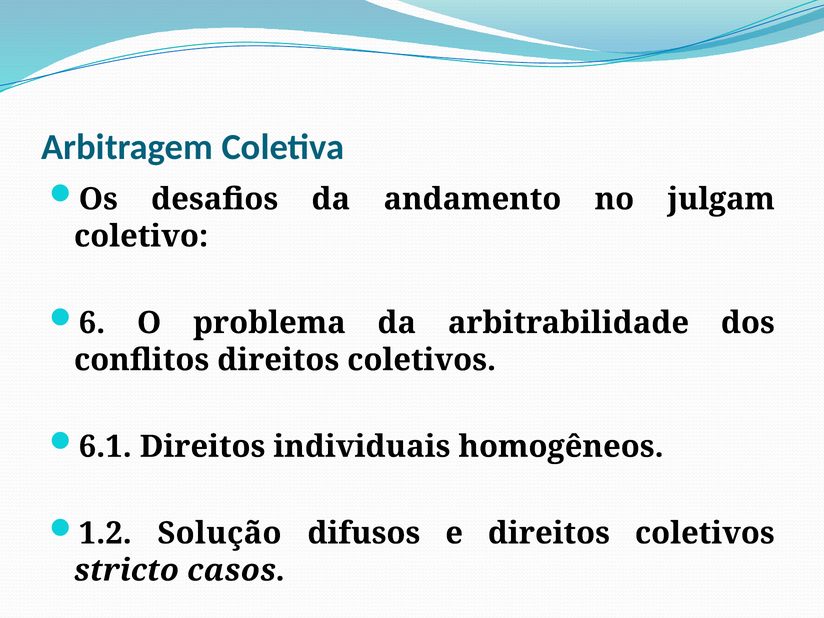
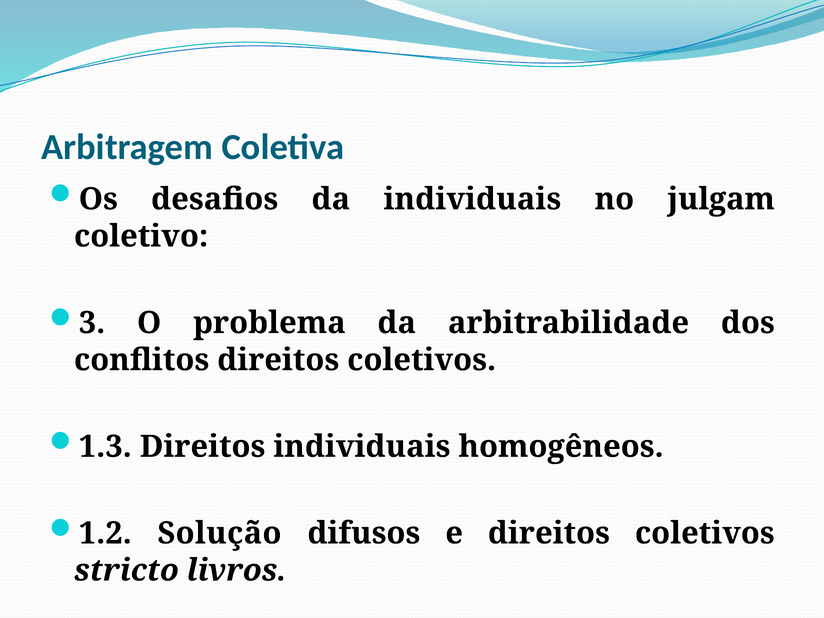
da andamento: andamento -> individuais (472, 199)
6: 6 -> 3 (92, 323)
6.1: 6.1 -> 1.3 (105, 447)
casos: casos -> livros (237, 570)
